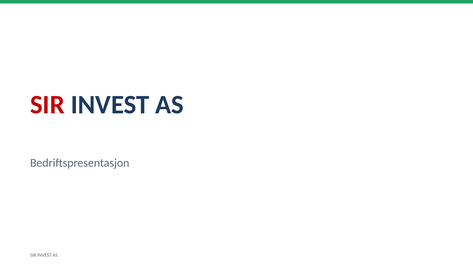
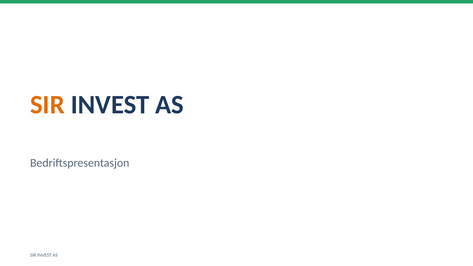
SIR colour: red -> orange (47, 105)
